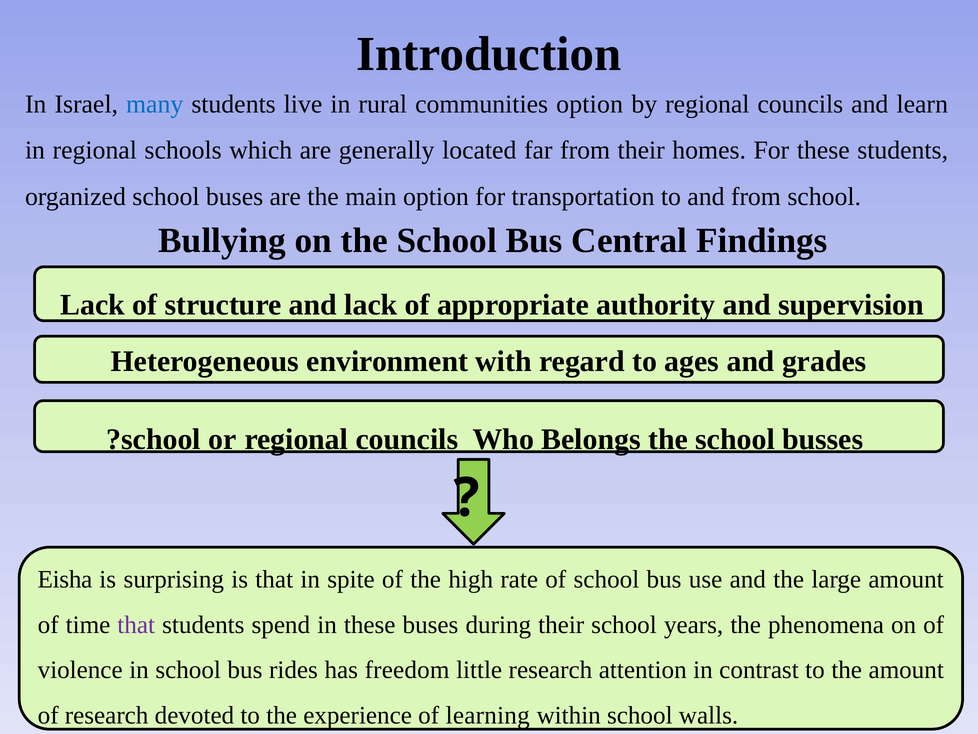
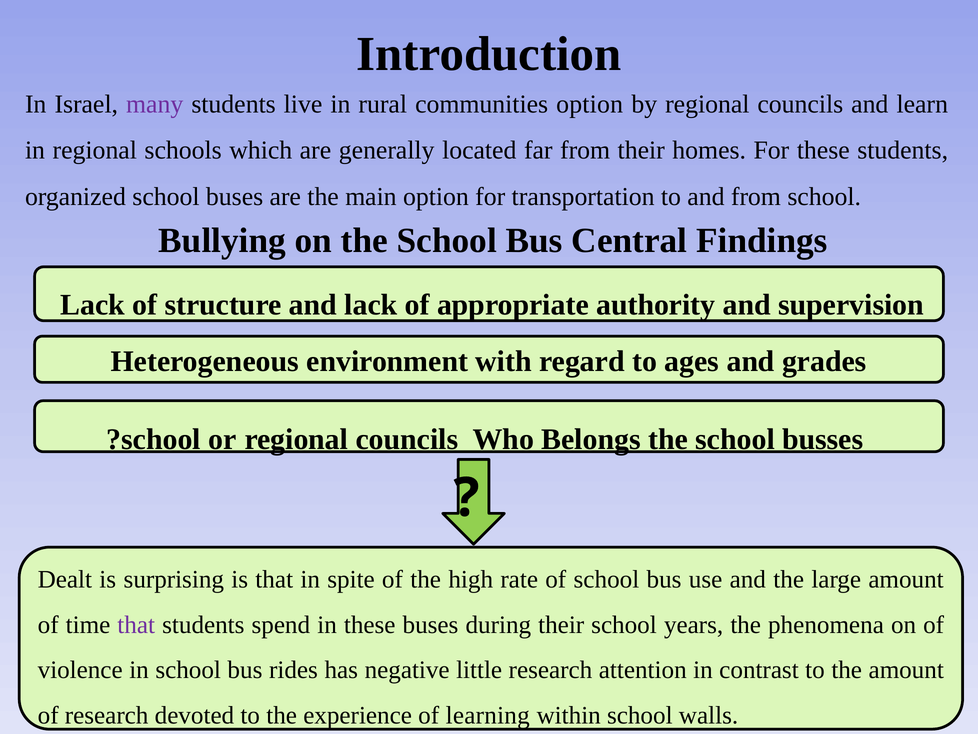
many colour: blue -> purple (155, 104)
Eisha: Eisha -> Dealt (65, 579)
freedom: freedom -> negative (407, 670)
